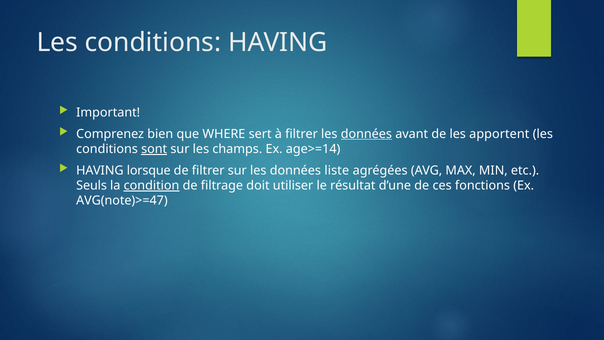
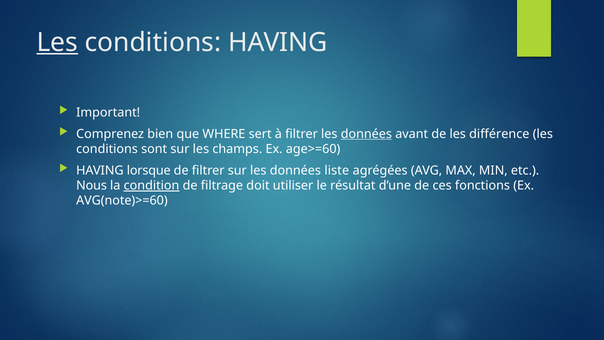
Les underline: none -> present (57, 42)
apportent: apportent -> différence (499, 134)
sont underline: present -> none (154, 149)
age>=14: age>=14 -> age>=60 (313, 149)
Seuls: Seuls -> Nous (92, 185)
AVG(note)>=47: AVG(note)>=47 -> AVG(note)>=60 (122, 201)
